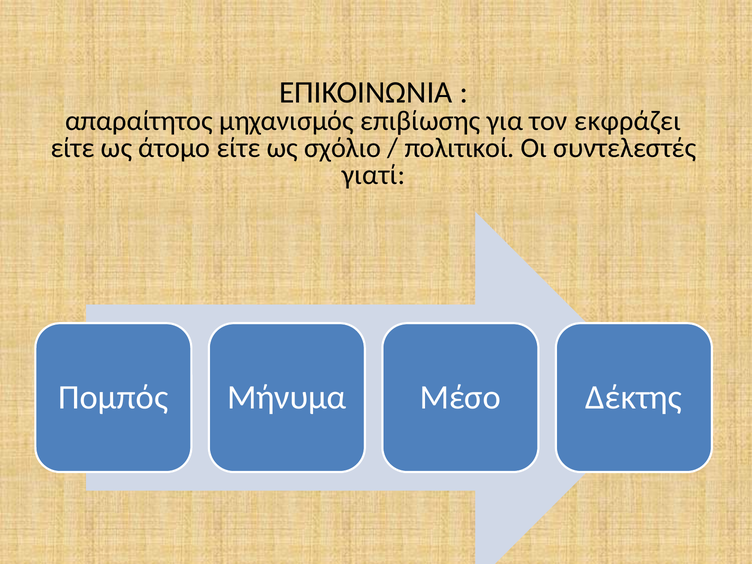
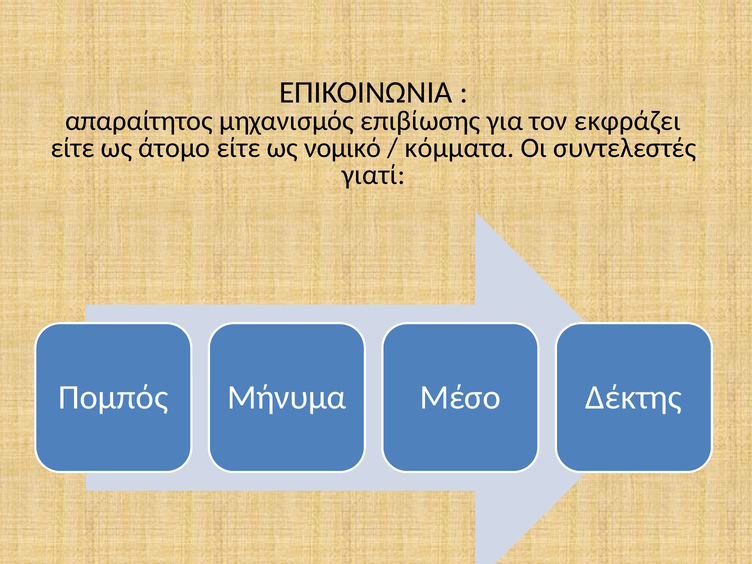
σχόλιο: σχόλιο -> νομικό (343, 148)
πολιτικοί: πολιτικοί -> κόμματα (459, 148)
